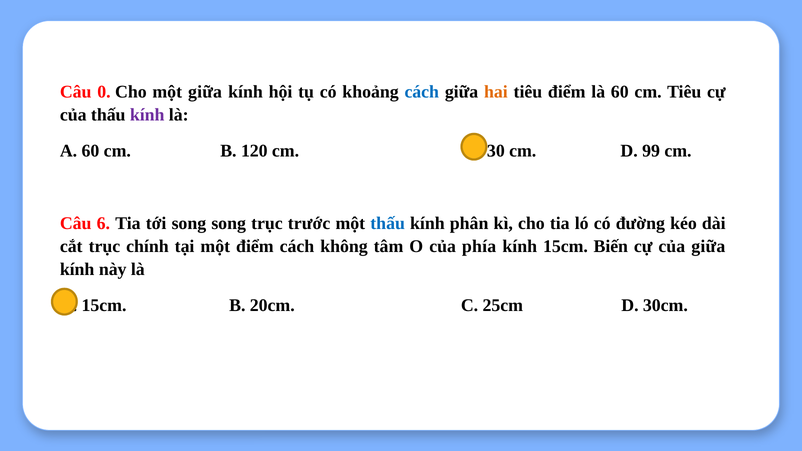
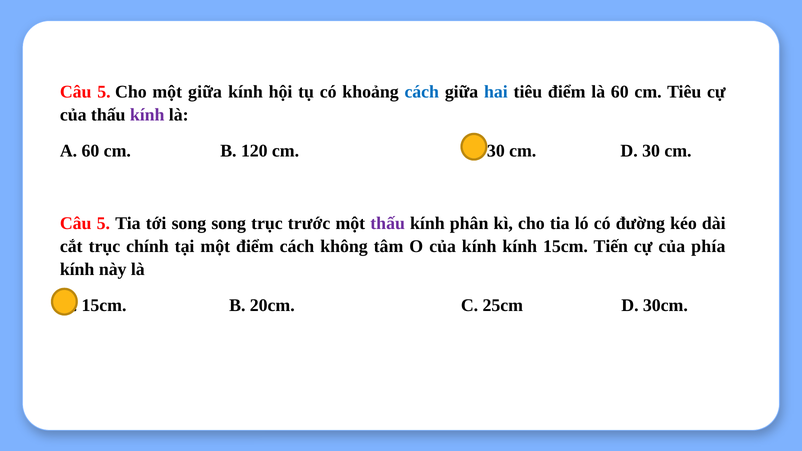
0: 0 -> 5 (104, 92)
hai colour: orange -> blue (496, 92)
D 99: 99 -> 30 (651, 151)
6: 6 -> 5 (103, 224)
thấu colour: blue -> purple (388, 224)
của phía: phía -> kính (479, 246)
Biến: Biến -> Tiến (611, 246)
của giữa: giữa -> phía (708, 246)
